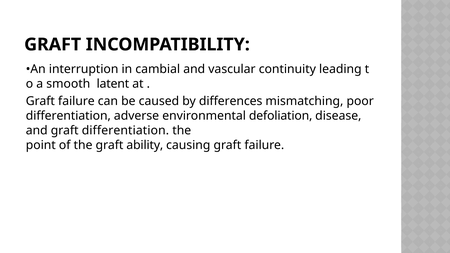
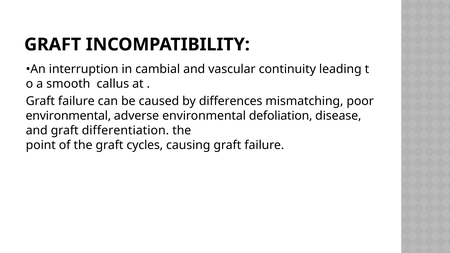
latent: latent -> callus (113, 84)
differentiation: differentiation -> environmental (68, 116)
ability: ability -> cycles (145, 145)
